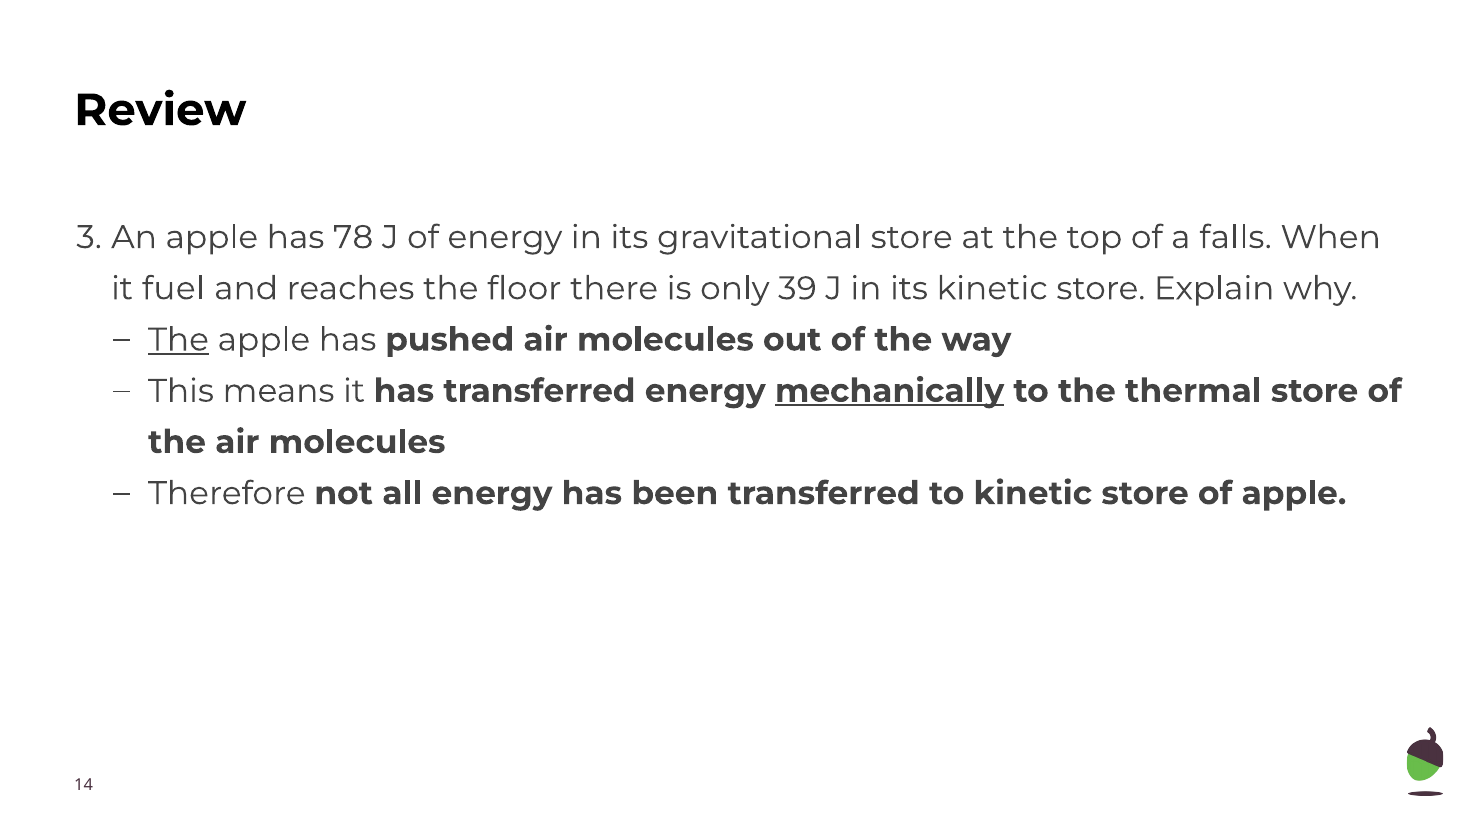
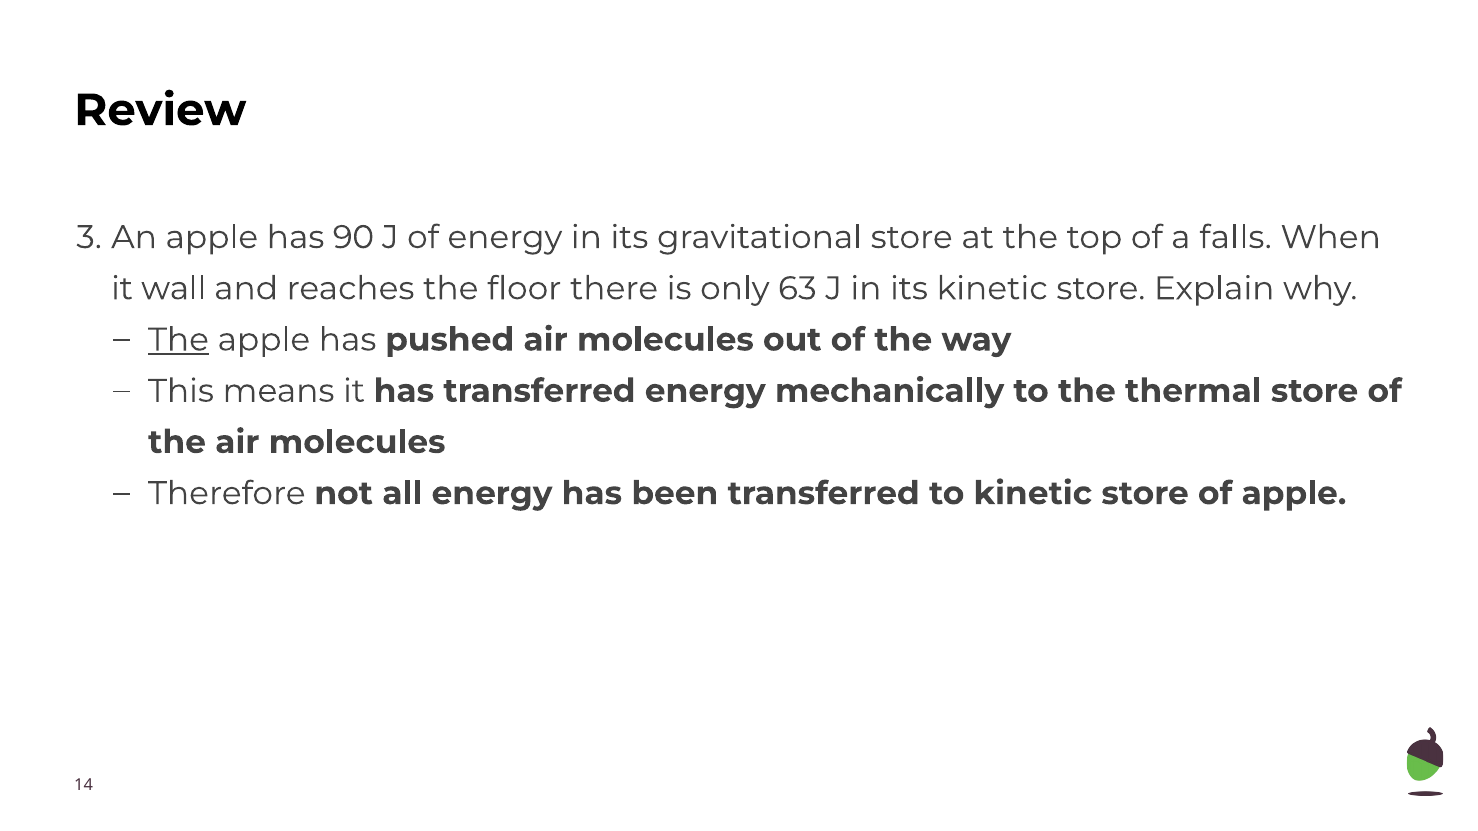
78: 78 -> 90 (353, 237)
fuel: fuel -> wall (174, 289)
39: 39 -> 63 (797, 289)
mechanically underline: present -> none (890, 391)
